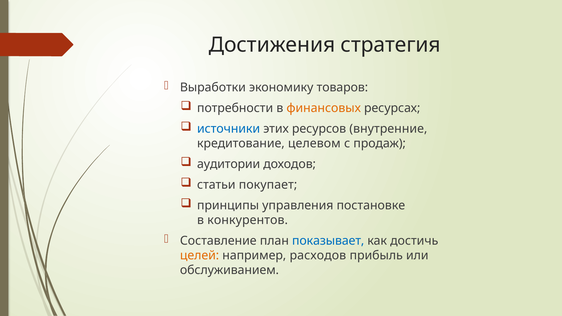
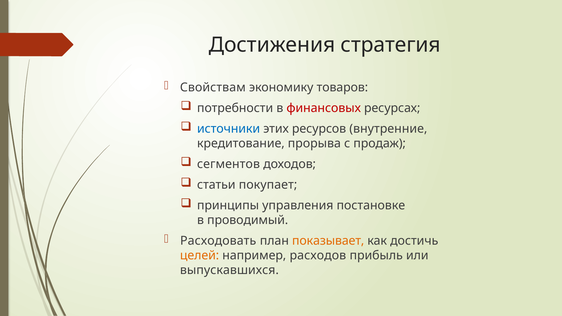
Выработки: Выработки -> Свойствам (213, 88)
финансовых colour: orange -> red (324, 108)
целевом: целевом -> прорыва (314, 144)
аудитории: аудитории -> сегментов (228, 164)
конкурентов: конкурентов -> проводимый (248, 220)
Составление: Составление -> Расходовать (218, 241)
показывает colour: blue -> orange (328, 241)
обслуживанием: обслуживанием -> выпускавшихся (229, 270)
